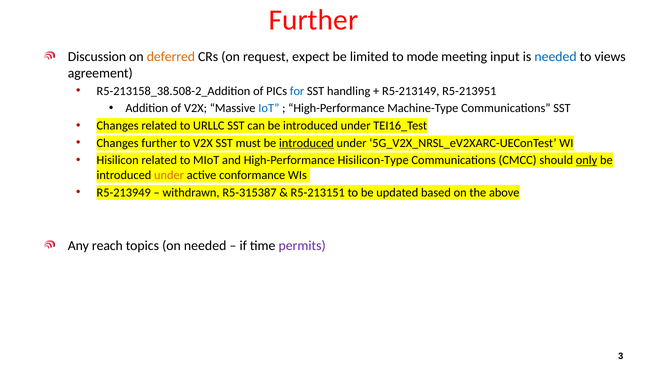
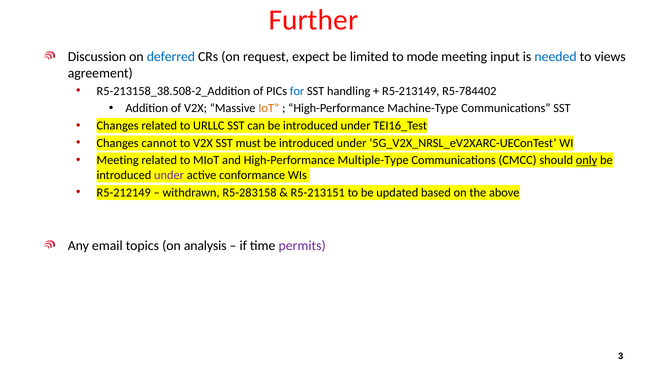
deferred colour: orange -> blue (171, 56)
R5-213951: R5-213951 -> R5-784402 (469, 91)
IoT colour: blue -> orange (269, 108)
Changes further: further -> cannot (159, 143)
introduced underline: present -> none (306, 143)
Hisilicon: Hisilicon -> Meeting (118, 160)
Hisilicon-Type: Hisilicon-Type -> Multiple-Type (373, 160)
under colour: orange -> purple (169, 175)
R5-213949: R5-213949 -> R5-212149 (124, 192)
R5-315387: R5-315387 -> R5-283158 (250, 192)
reach: reach -> email (107, 245)
on needed: needed -> analysis (205, 245)
